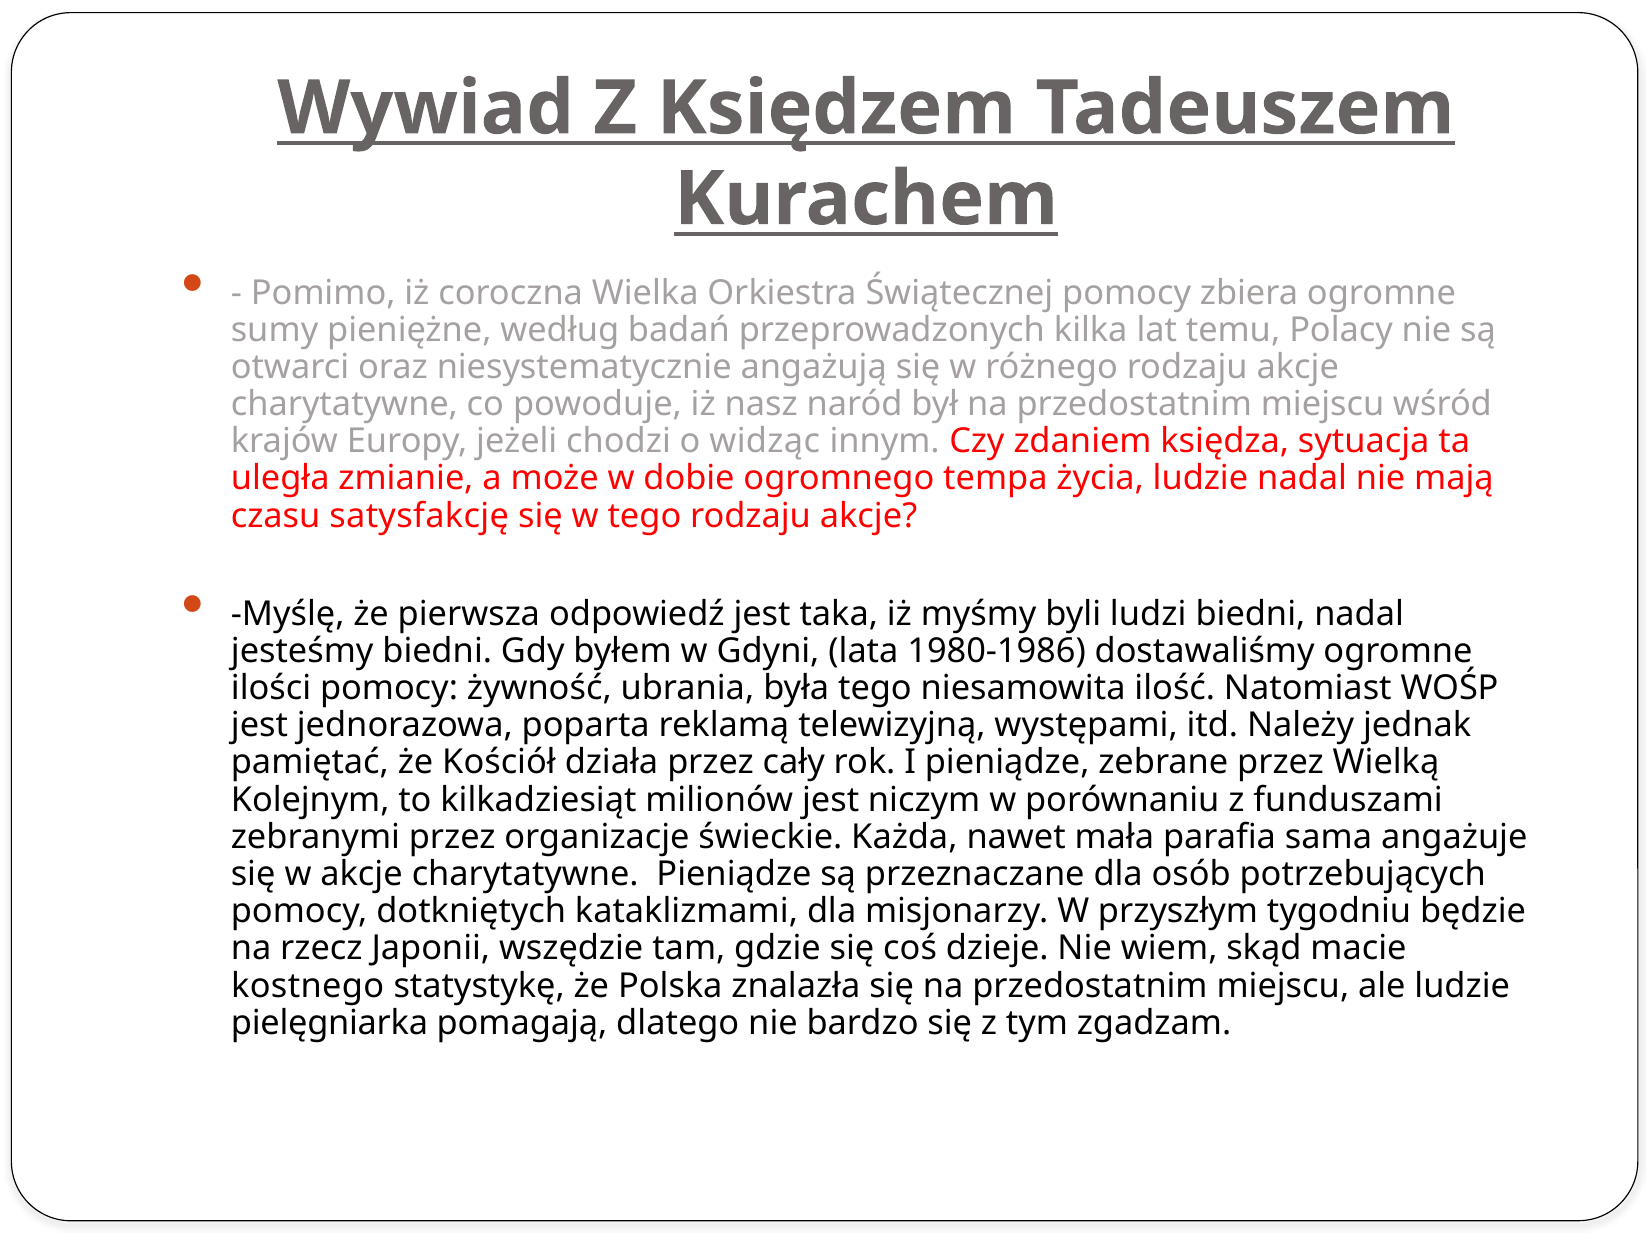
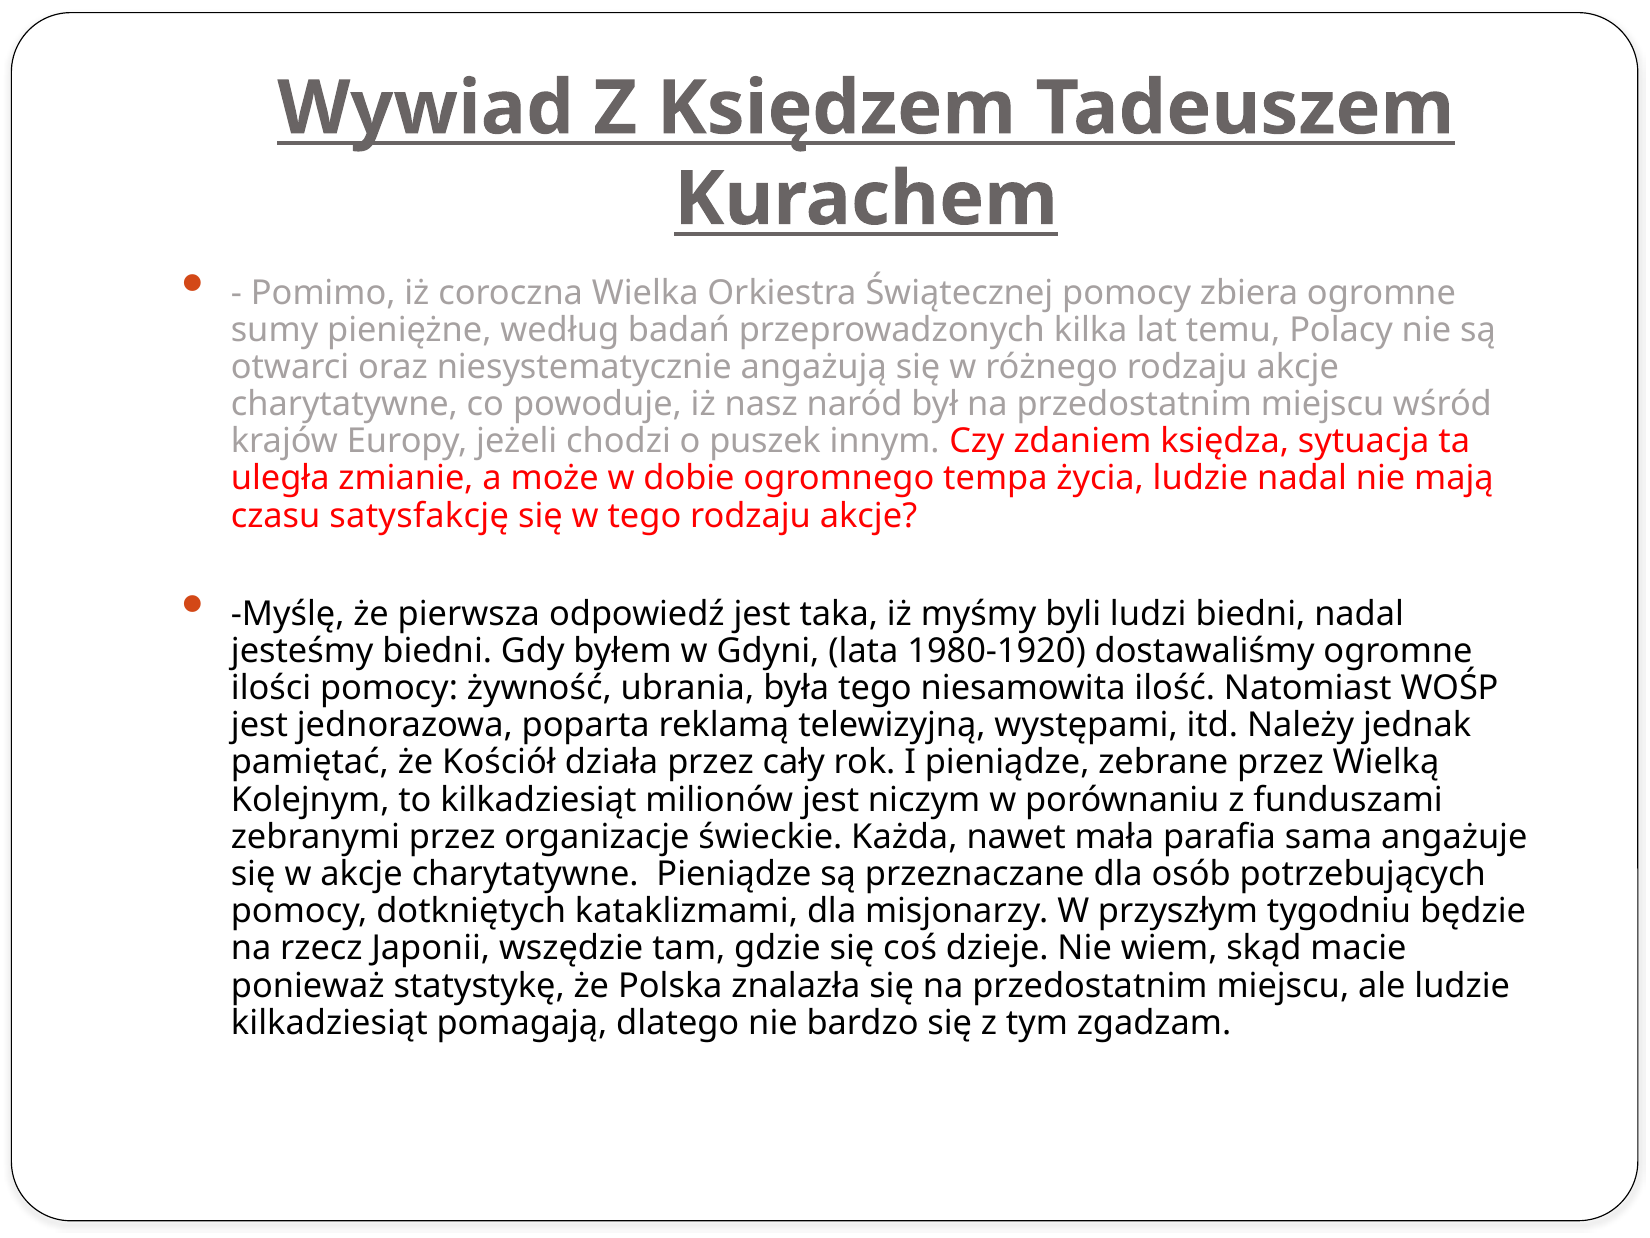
widząc: widząc -> puszek (765, 441)
1980-1986: 1980-1986 -> 1980-1920 (997, 651)
kostnego: kostnego -> ponieważ (308, 985)
pielęgniarka: pielęgniarka -> kilkadziesiąt (329, 1022)
